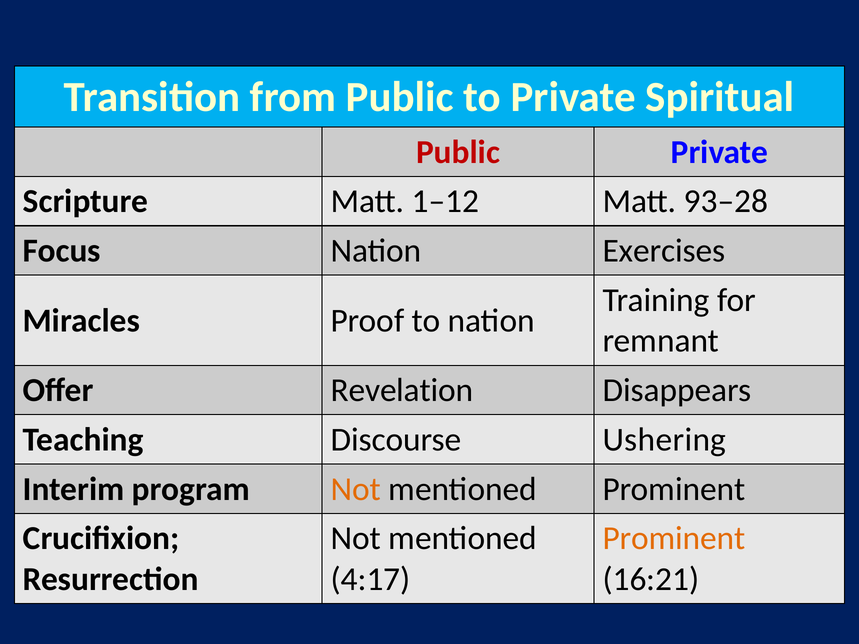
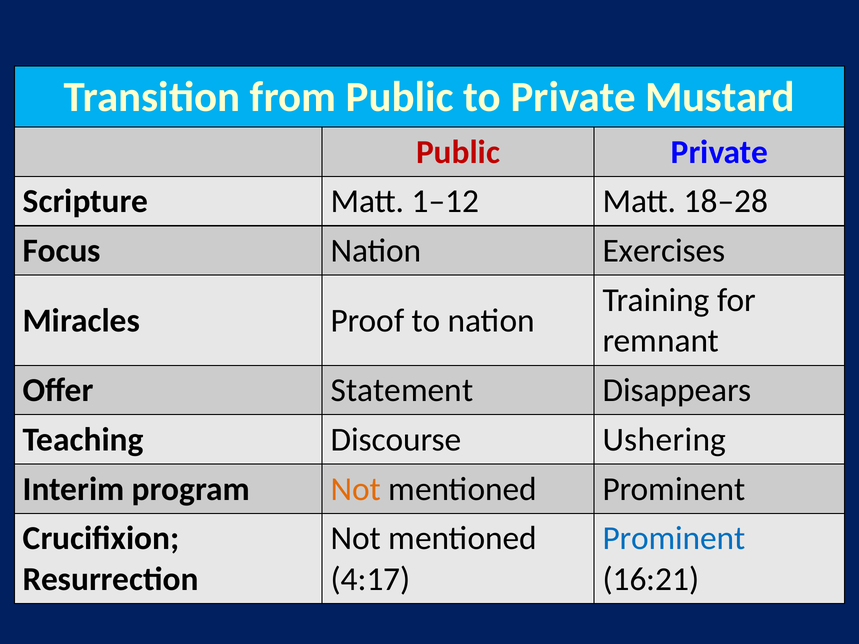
Spiritual: Spiritual -> Mustard (720, 97)
93–28: 93–28 -> 18–28 (726, 201)
Revelation: Revelation -> Statement (402, 390)
Prominent colour: orange -> blue (674, 539)
